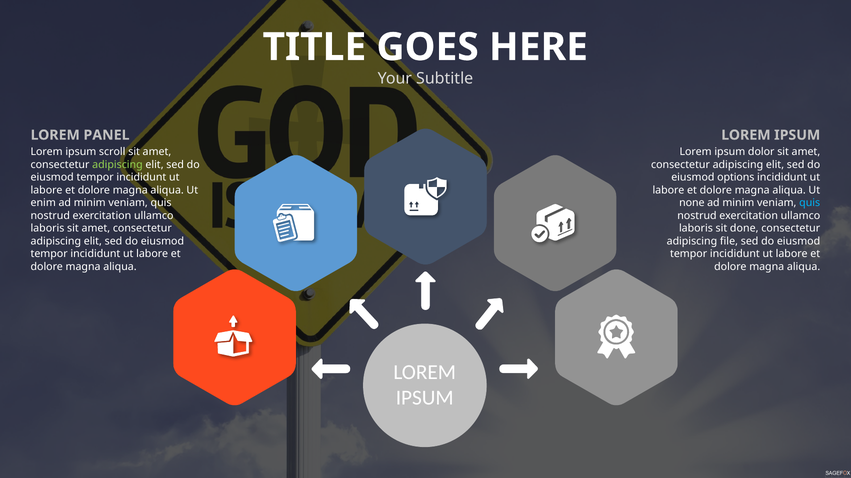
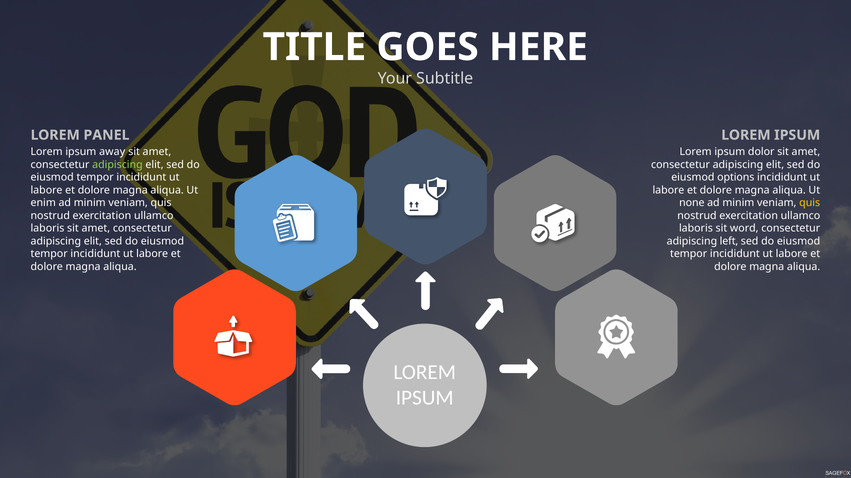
scroll: scroll -> away (112, 152)
quis colour: light blue -> yellow (810, 203)
done: done -> word (744, 229)
file: file -> left (729, 241)
